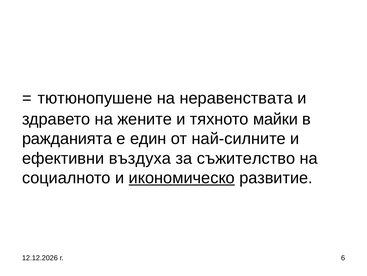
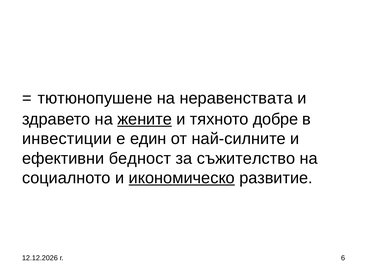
жените underline: none -> present (145, 119)
майки: майки -> добре (275, 119)
ражданията: ражданията -> инвестиции (67, 138)
въздуха: въздуха -> бедност (140, 158)
